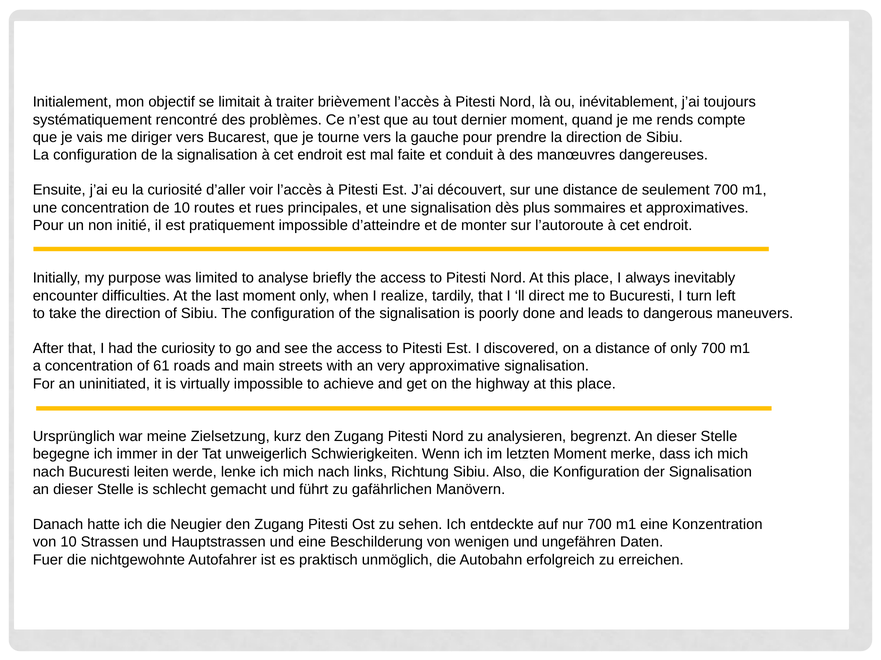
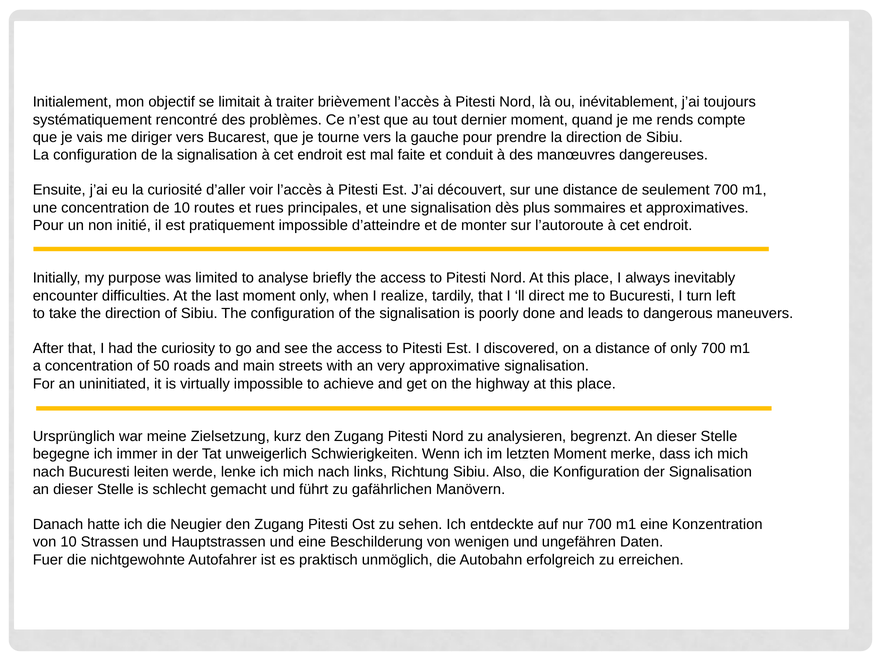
61: 61 -> 50 (161, 367)
